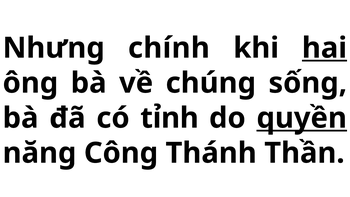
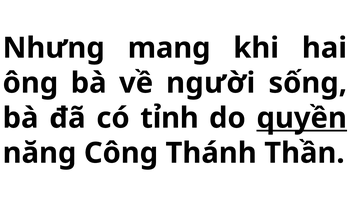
chính: chính -> mang (169, 48)
hai underline: present -> none (324, 48)
chúng: chúng -> người (211, 83)
